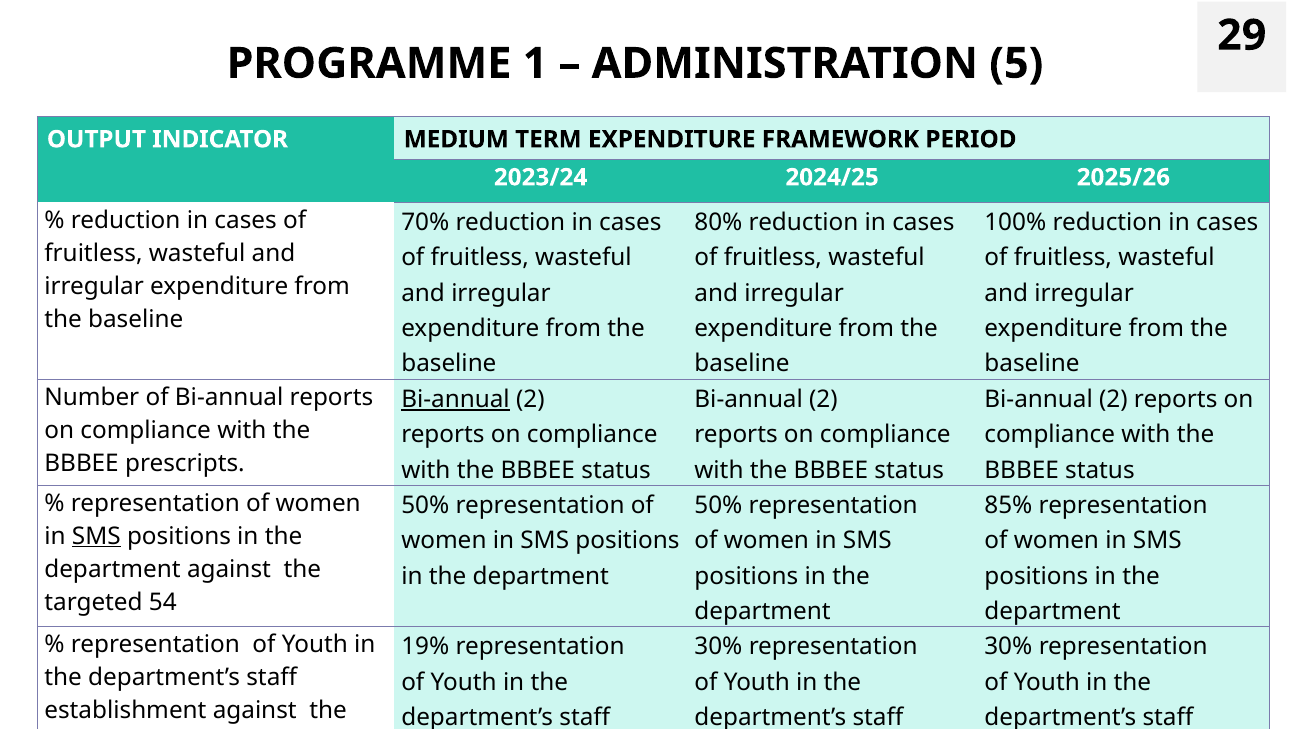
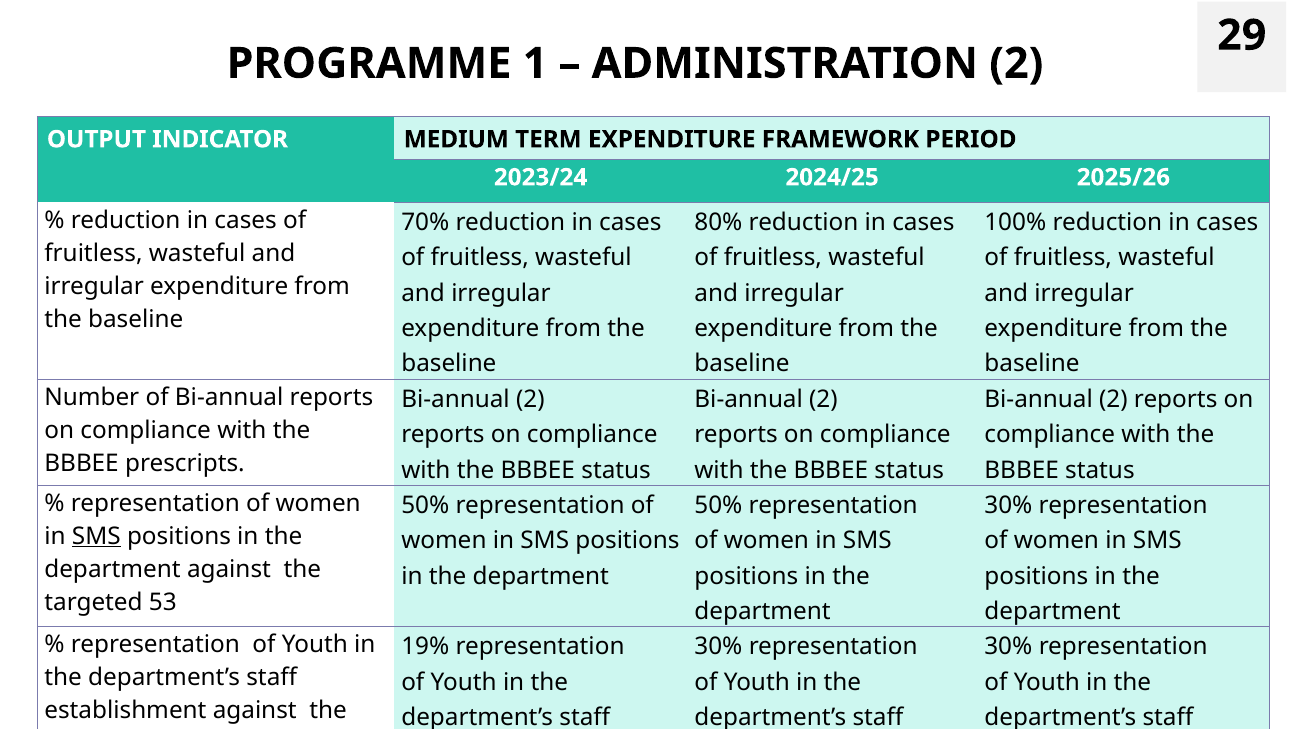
ADMINISTRATION 5: 5 -> 2 (1016, 64)
Bi-annual underline: present -> none (456, 400)
85%: 85% -> 30% (1008, 506)
54: 54 -> 53 (163, 603)
